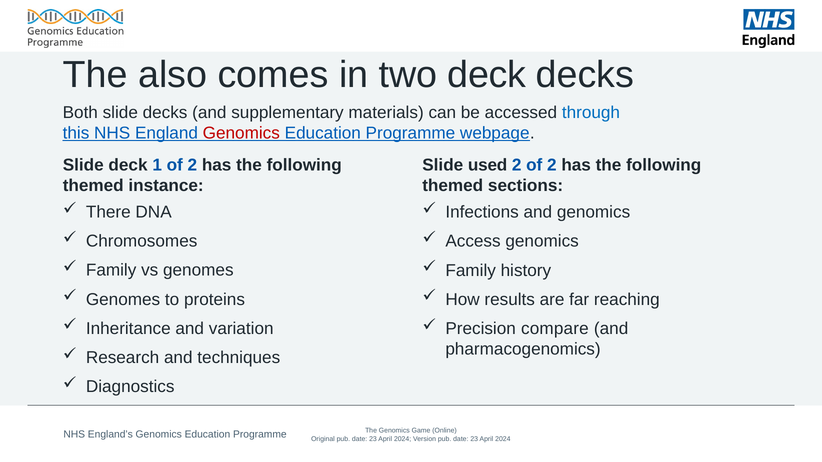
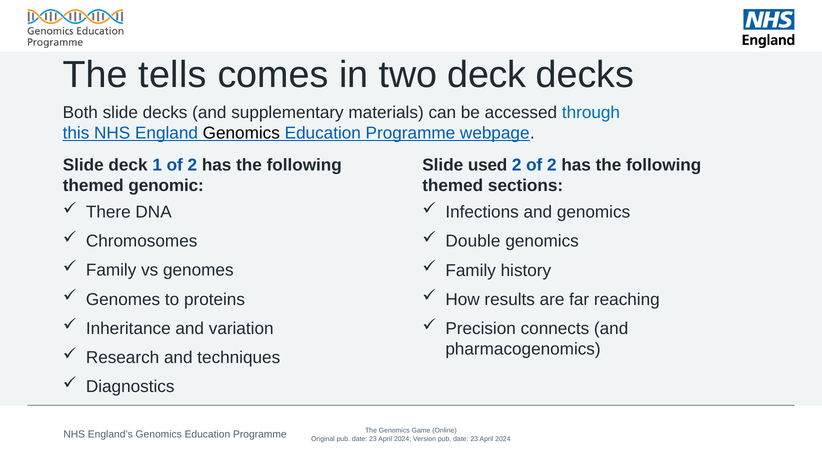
also: also -> tells (172, 75)
Genomics colour: red -> black (241, 133)
instance: instance -> genomic (166, 186)
Access: Access -> Double (473, 241)
compare: compare -> connects (555, 329)
